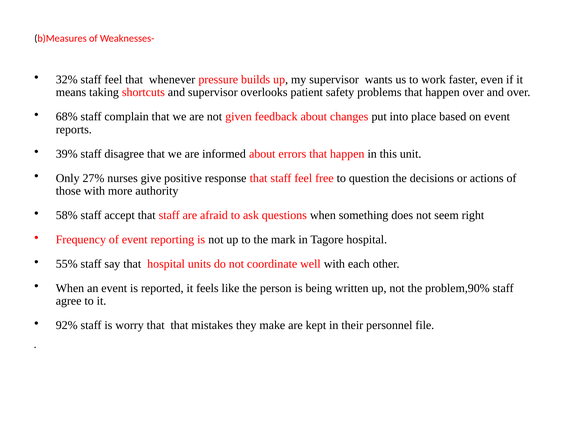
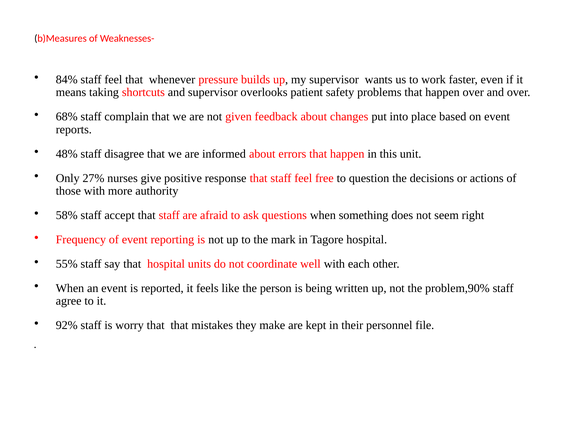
32%: 32% -> 84% (67, 79)
39%: 39% -> 48% (67, 154)
